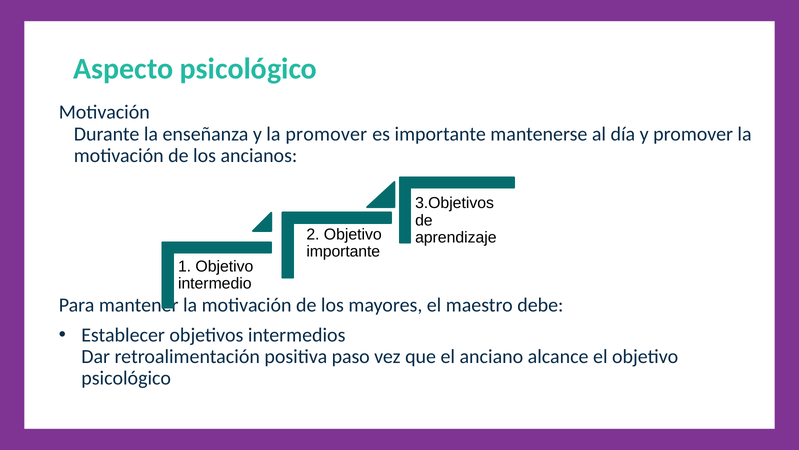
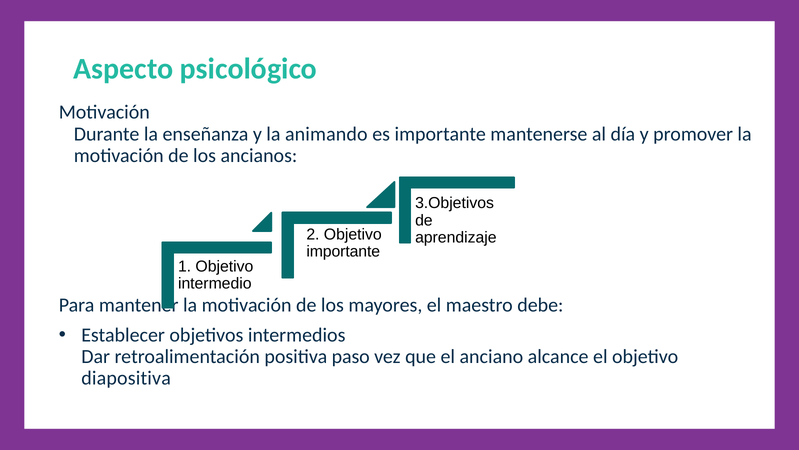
la promover: promover -> animando (326, 134)
psicológico: psicológico -> diapositiva (126, 378)
